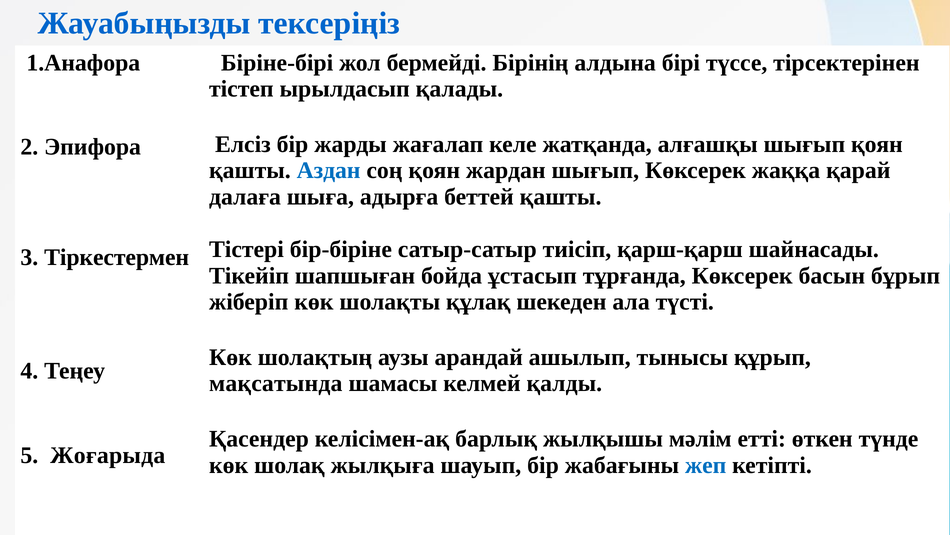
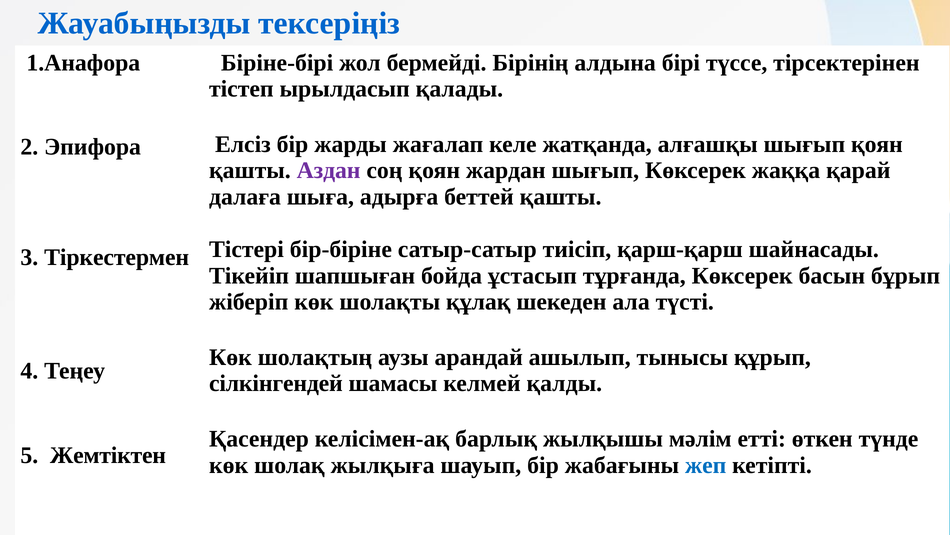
Аздан colour: blue -> purple (329, 170)
мақсатында: мақсатында -> сілкінгендей (276, 383)
Жоғарыда: Жоғарыда -> Жемтіктен (108, 455)
